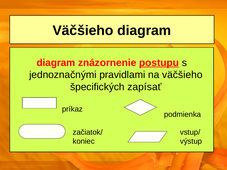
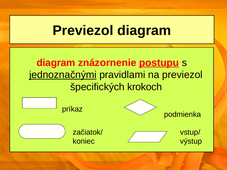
Väčšieho: Väčšieho -> Previezol (83, 31)
jednoznačnými underline: none -> present (63, 75)
na väčšieho: väčšieho -> previezol (182, 75)
zapísať: zapísať -> krokoch (145, 87)
